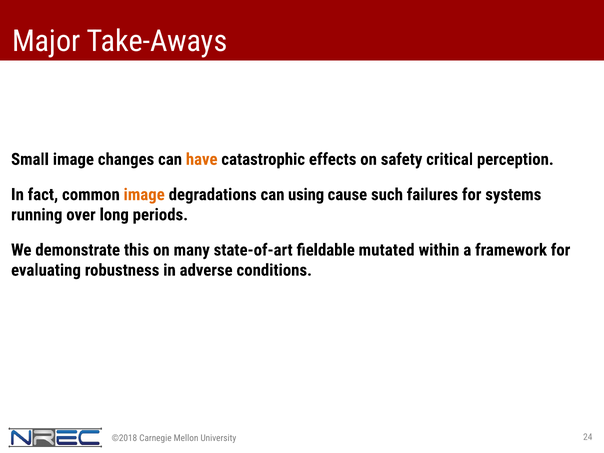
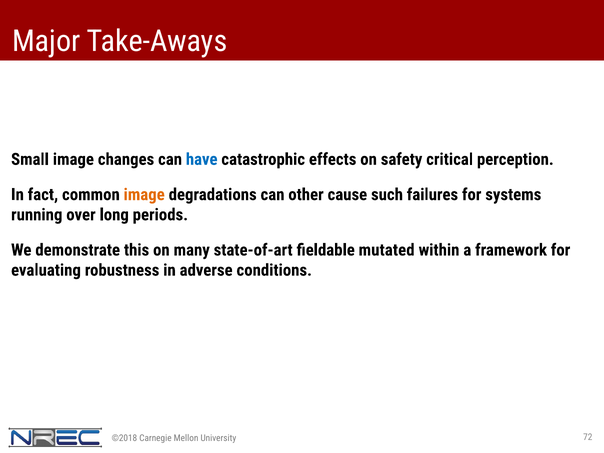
have colour: orange -> blue (202, 159)
using: using -> other (306, 195)
24: 24 -> 72 (588, 437)
